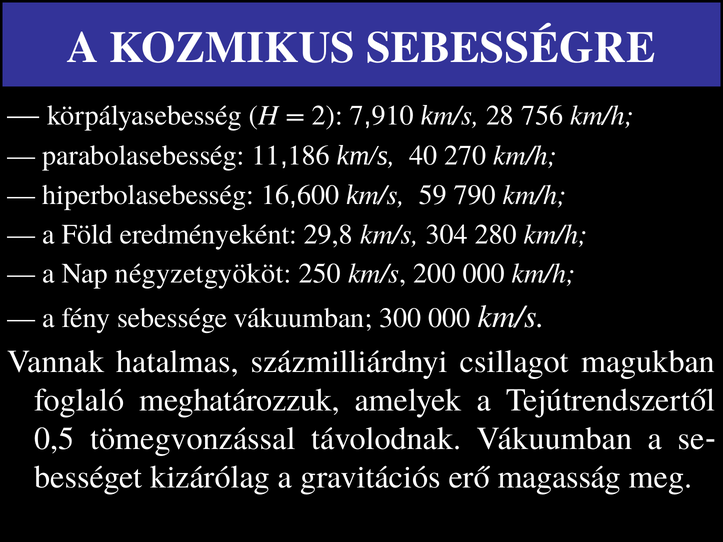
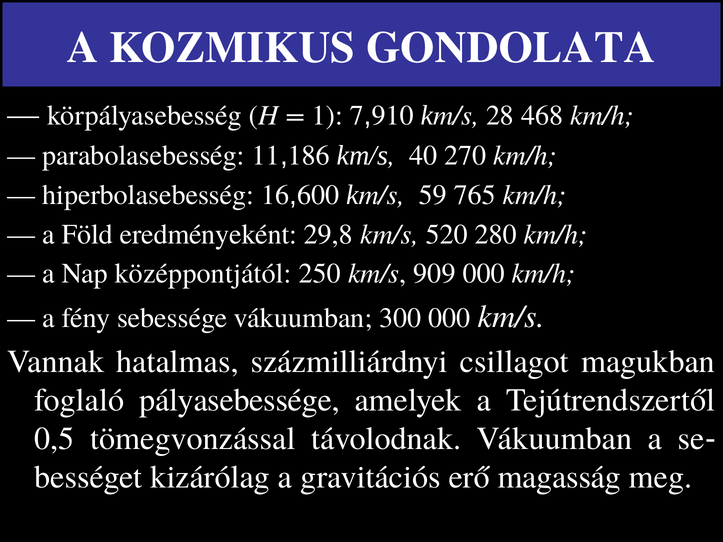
SEBESSÉGRE: SEBESSÉGRE -> GONDOLATA (511, 48)
2: 2 -> 1 (327, 115)
756: 756 -> 468 (542, 115)
790: 790 -> 765 (475, 195)
304: 304 -> 520 (447, 234)
négyzetgyököt: négyzetgyököt -> középpontjától (203, 274)
200: 200 -> 909 (435, 274)
meghatározzuk: meghatározzuk -> pályasebessége (239, 400)
